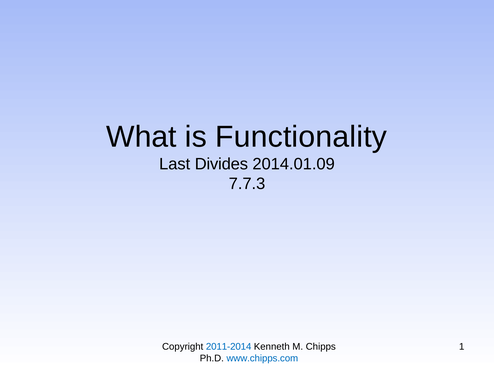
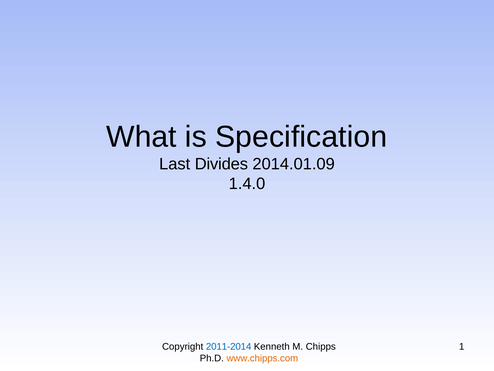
Functionality: Functionality -> Specification (301, 137)
7.7.3: 7.7.3 -> 1.4.0 (247, 184)
www.chipps.com colour: blue -> orange (262, 358)
